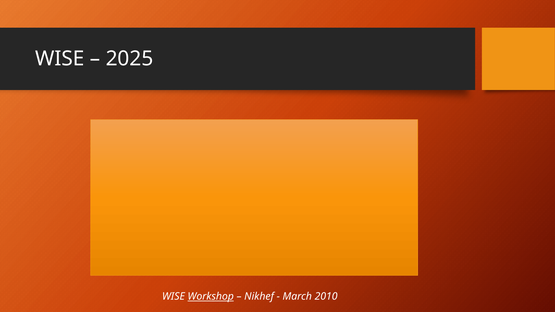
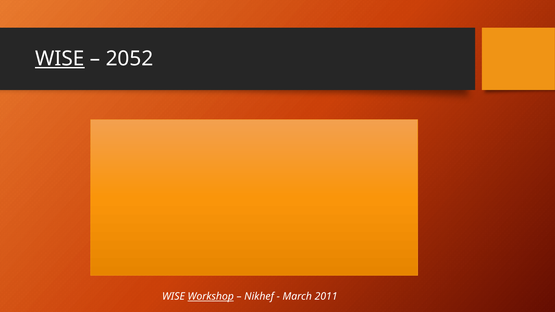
WISE underline: none -> present (60, 59)
2025: 2025 -> 2052 (130, 59)
2010: 2010 -> 2011 (326, 297)
